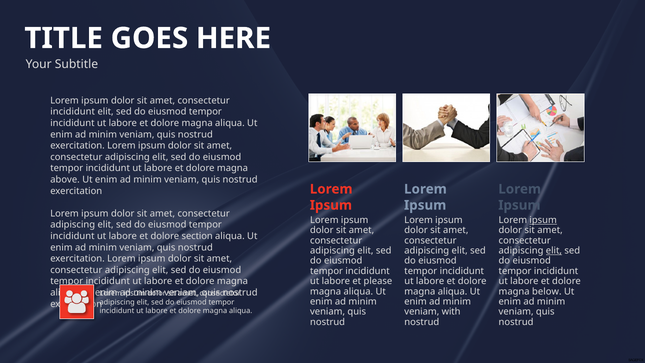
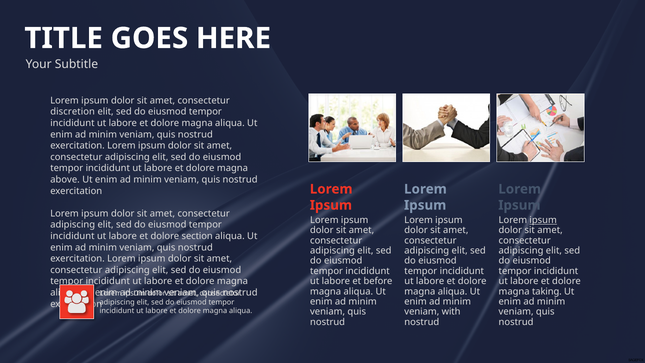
incididunt: incididunt -> discretion (73, 112)
elit underline: present -> none (554, 251)
please: please -> before (378, 281)
below: below -> taking (547, 291)
